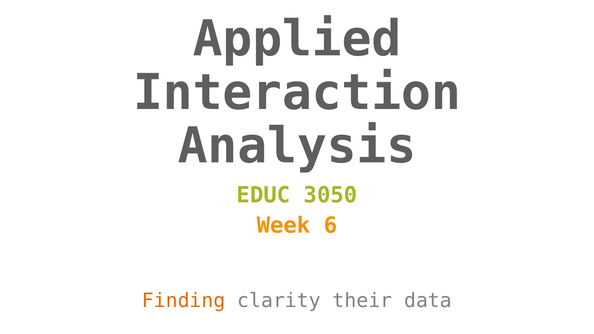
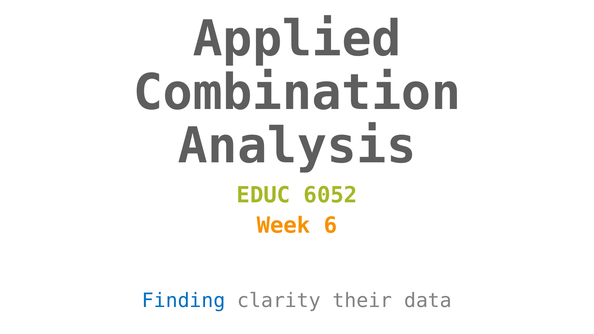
Interaction: Interaction -> Combination (297, 93)
3050: 3050 -> 6052 (330, 195)
Finding colour: orange -> blue (184, 301)
